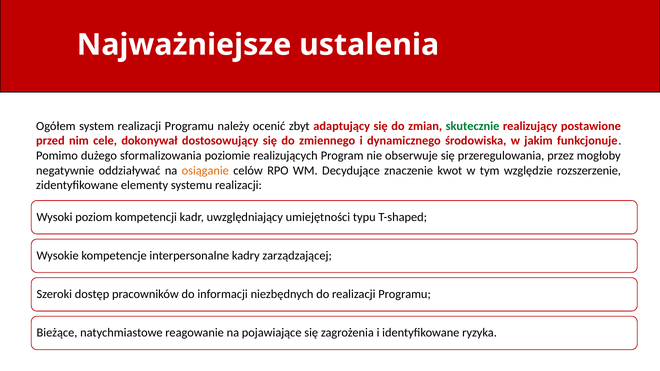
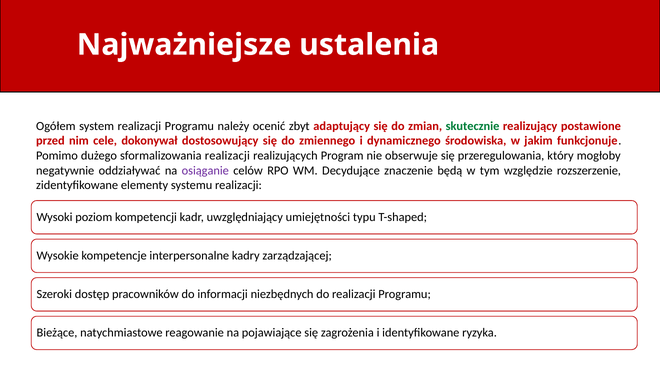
sformalizowania poziomie: poziomie -> realizacji (227, 156)
przez: przez -> który (561, 156)
osiąganie colour: orange -> purple (205, 171)
kwot: kwot -> będą (450, 171)
